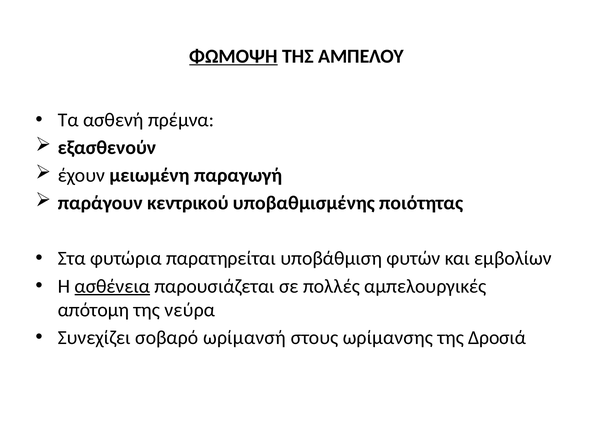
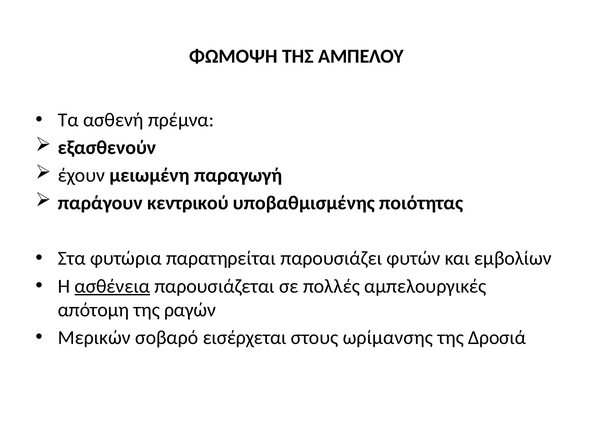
ΦΩΜΟΨΗ underline: present -> none (233, 56)
υποβάθμιση: υποβάθμιση -> παρουσιάζει (331, 258)
νεύρα: νεύρα -> ραγών (190, 310)
Συνεχίζει: Συνεχίζει -> Μερικών (94, 337)
ωρίμανσή: ωρίμανσή -> εισέρχεται (245, 337)
